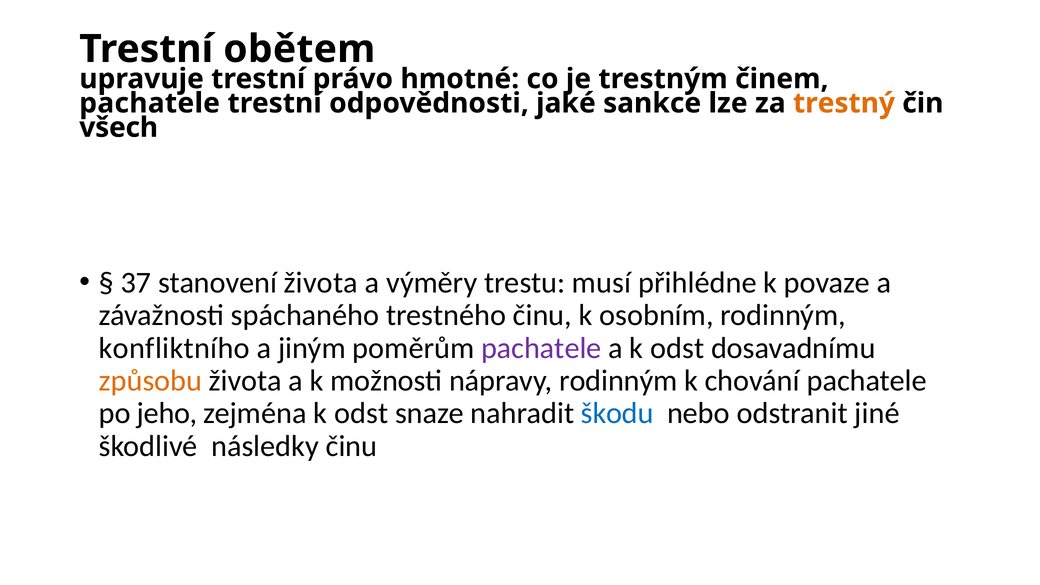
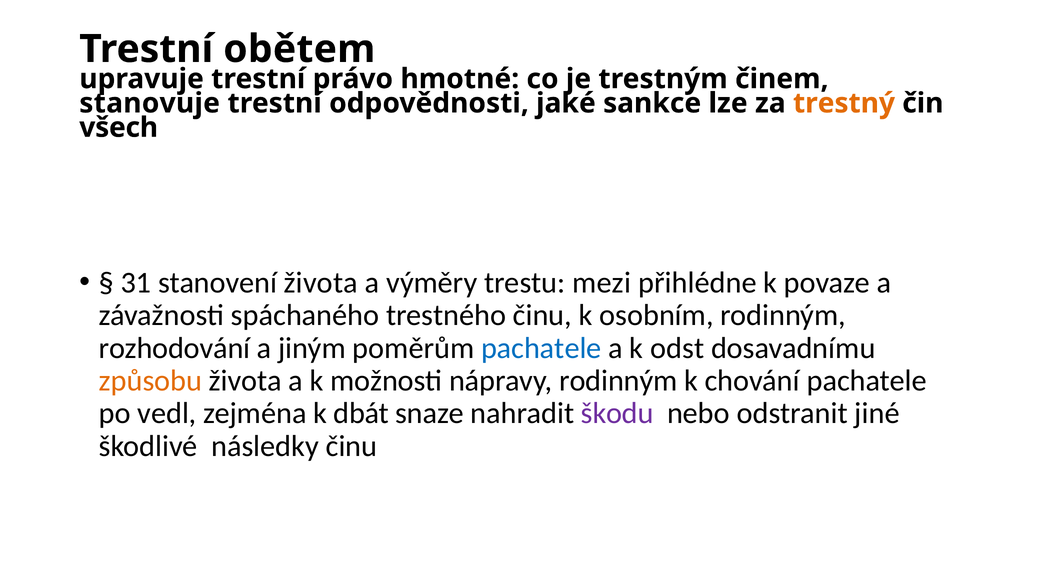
pachatele: pachatele -> stanovuje (150, 103)
37: 37 -> 31 (136, 283)
musí: musí -> mezi (602, 283)
konfliktního: konfliktního -> rozhodování (175, 348)
pachatele colour: purple -> blue (541, 348)
jeho: jeho -> vedl (167, 413)
zejména k odst: odst -> dbát (361, 413)
škodu colour: blue -> purple (617, 413)
